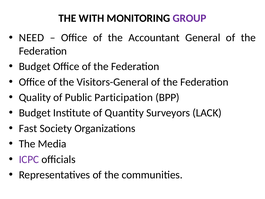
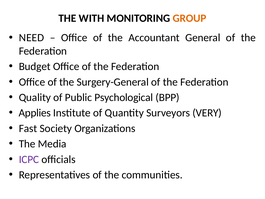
GROUP colour: purple -> orange (189, 18)
Visitors-General: Visitors-General -> Surgery-General (113, 82)
Participation: Participation -> Psychological (124, 97)
Budget: Budget -> Applies (35, 113)
LACK: LACK -> VERY (207, 113)
